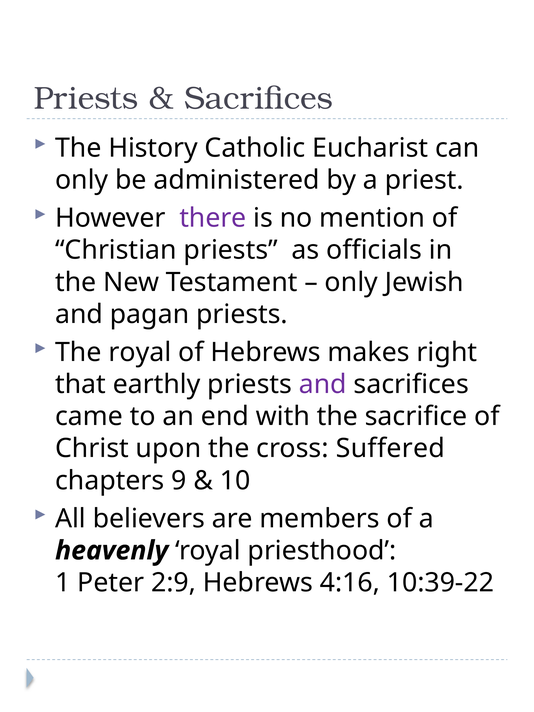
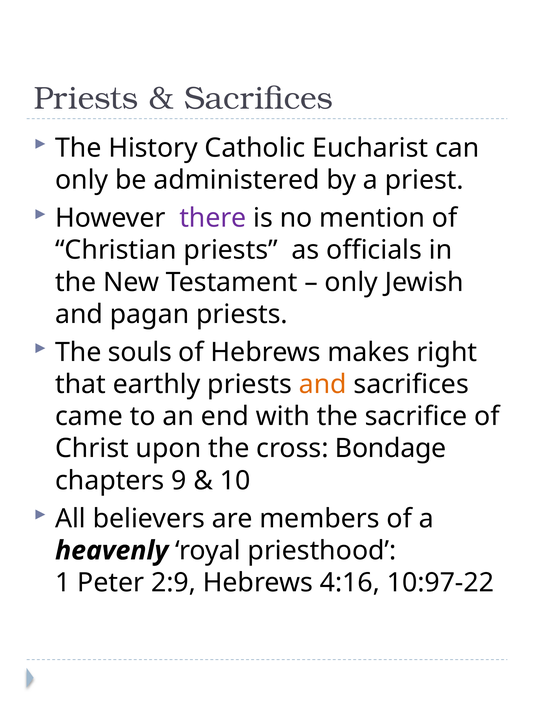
The royal: royal -> souls (140, 352)
and colour: purple -> orange (323, 384)
Suffered: Suffered -> Bondage (391, 448)
10:39-22: 10:39-22 -> 10:97-22 (440, 583)
